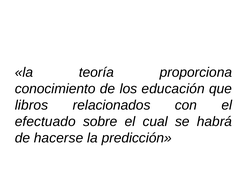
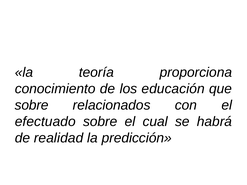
libros: libros -> sobre (32, 105)
hacerse: hacerse -> realidad (59, 138)
